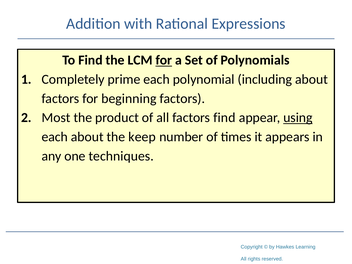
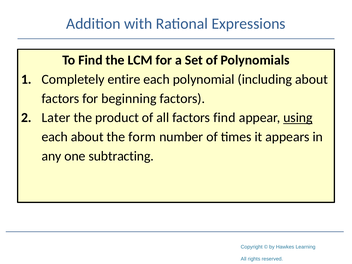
for underline: present -> none (164, 60)
prime: prime -> entire (124, 79)
Most: Most -> Later (56, 118)
keep: keep -> form (142, 137)
techniques: techniques -> subtracting (121, 156)
